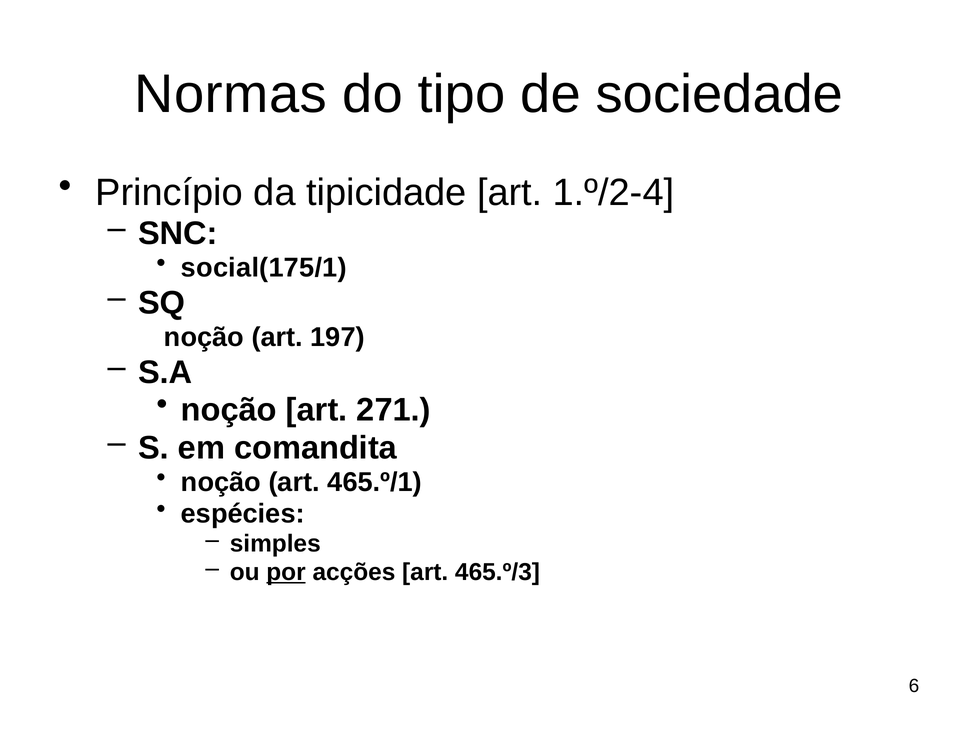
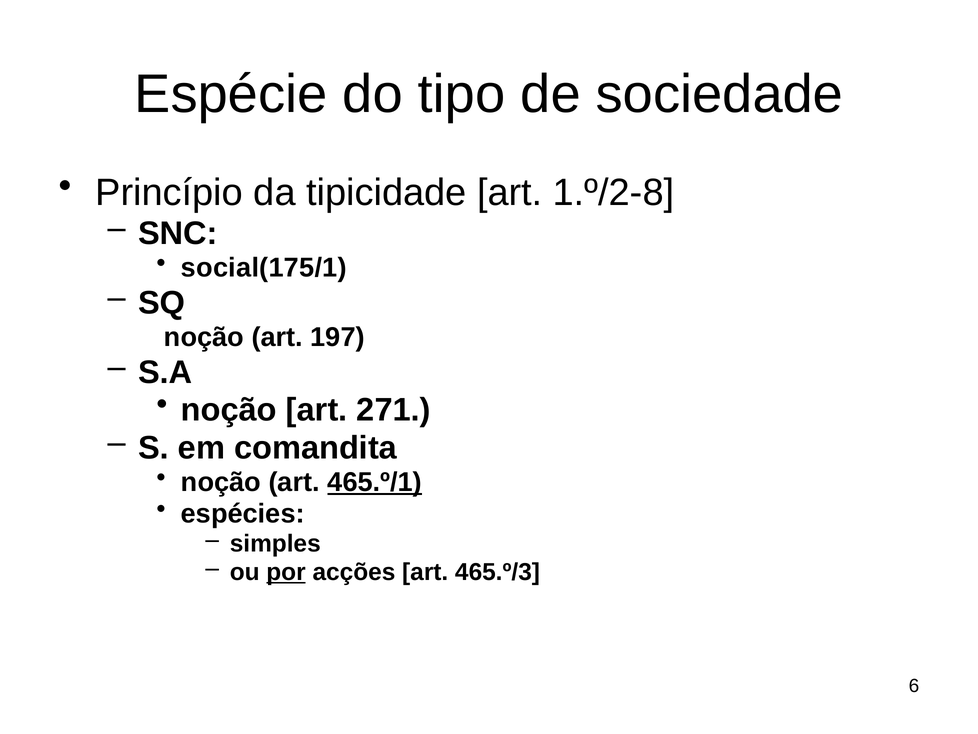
Normas: Normas -> Espécie (231, 94)
1.º/2-4: 1.º/2-4 -> 1.º/2-8 (613, 193)
465.º/1 underline: none -> present (375, 482)
